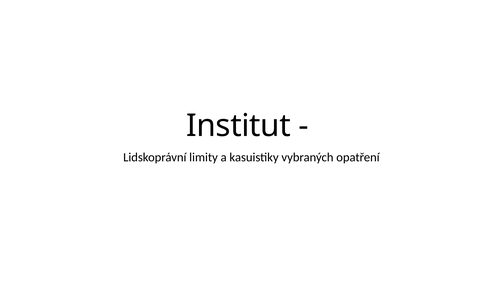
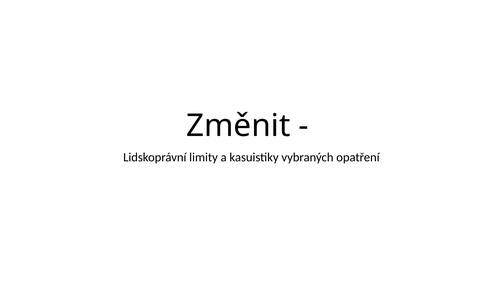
Institut: Institut -> Změnit (238, 126)
